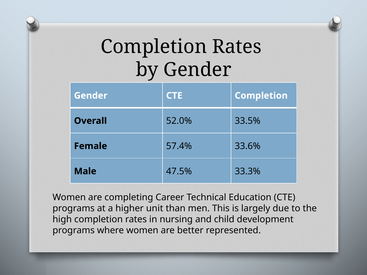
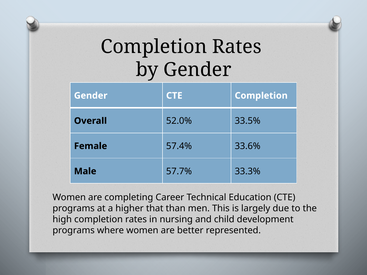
47.5%: 47.5% -> 57.7% (179, 171)
unit: unit -> that (155, 209)
